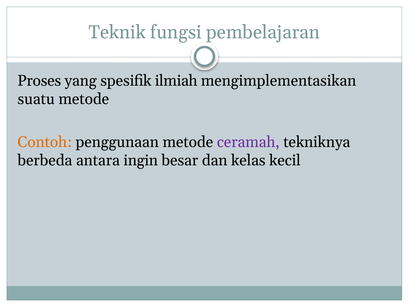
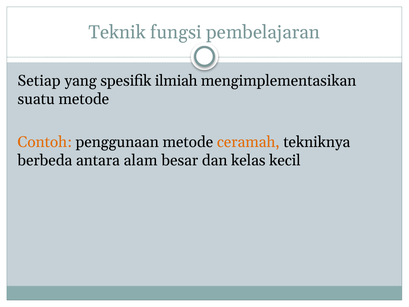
Proses: Proses -> Setiap (39, 81)
ceramah colour: purple -> orange (248, 142)
ingin: ingin -> alam (141, 160)
